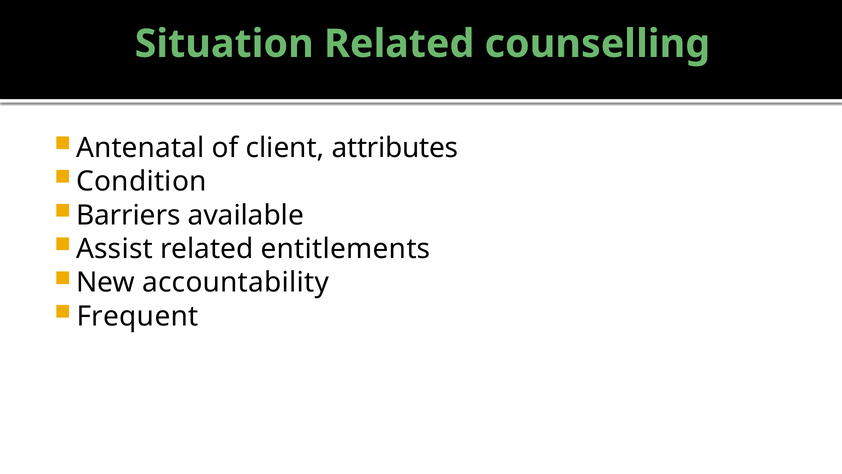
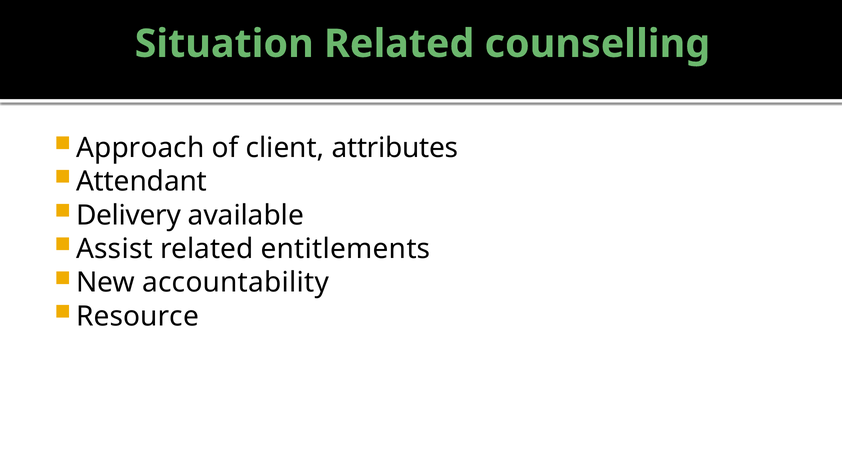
Antenatal: Antenatal -> Approach (140, 148)
Condition: Condition -> Attendant (142, 181)
Barriers: Barriers -> Delivery (128, 215)
Frequent: Frequent -> Resource (138, 316)
